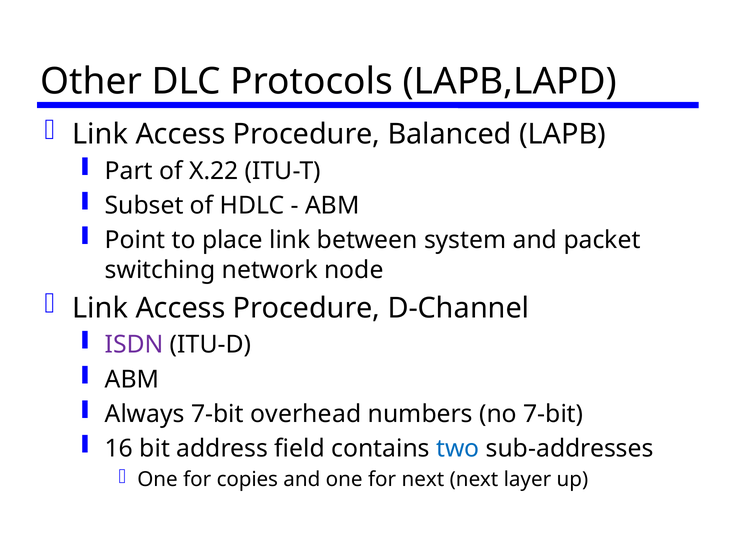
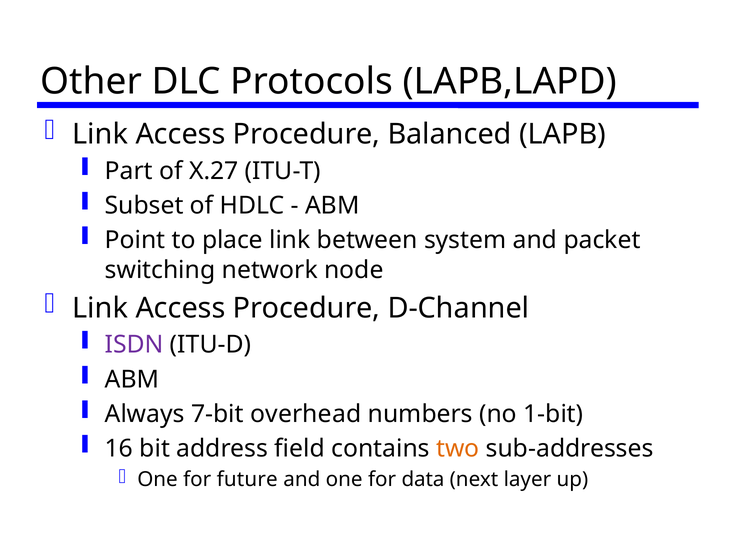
X.22: X.22 -> X.27 (214, 171)
no 7-bit: 7-bit -> 1-bit (553, 414)
two colour: blue -> orange (458, 449)
copies: copies -> future (247, 480)
for next: next -> data (423, 480)
